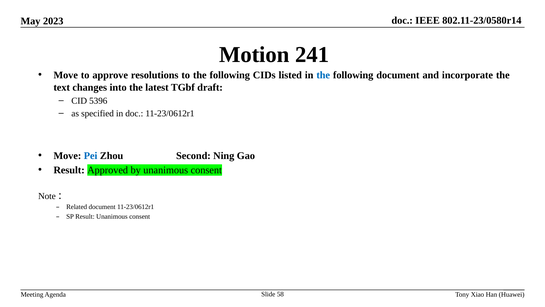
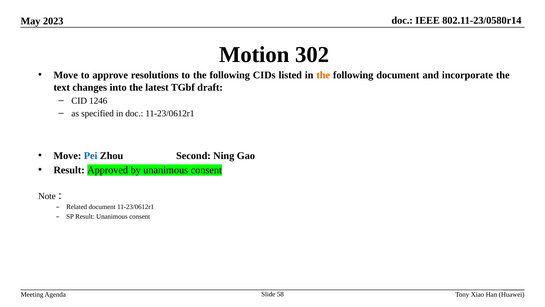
241: 241 -> 302 (312, 55)
the colour: blue -> orange (323, 75)
5396: 5396 -> 1246 (98, 101)
